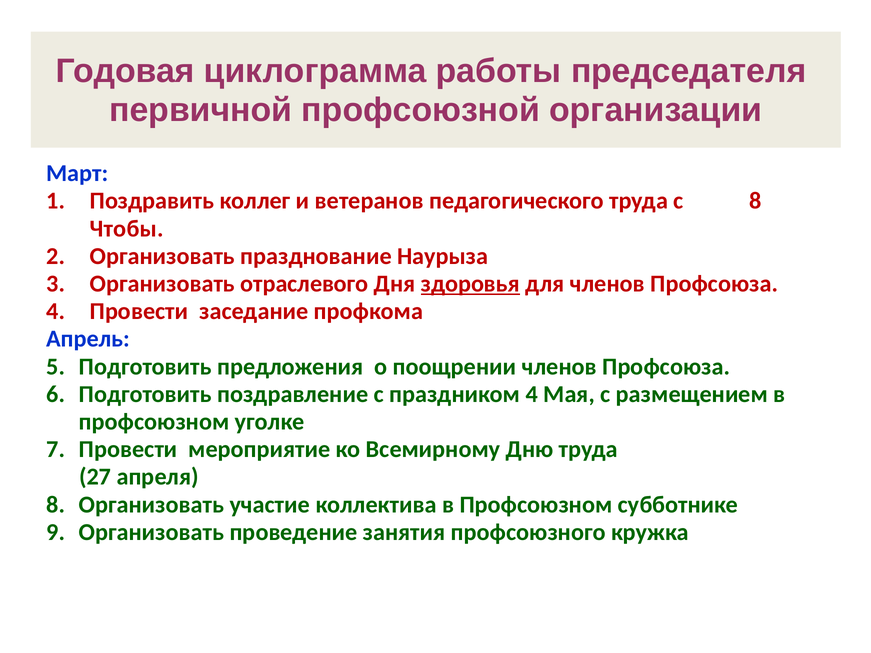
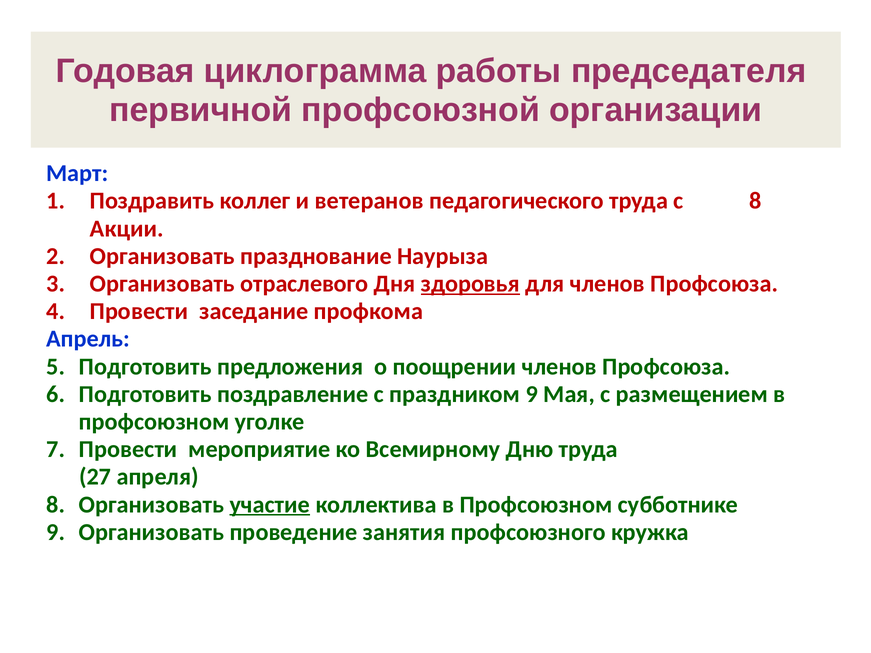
Чтобы: Чтобы -> Акции (127, 229)
праздником 4: 4 -> 9 (532, 394)
участие underline: none -> present (270, 505)
